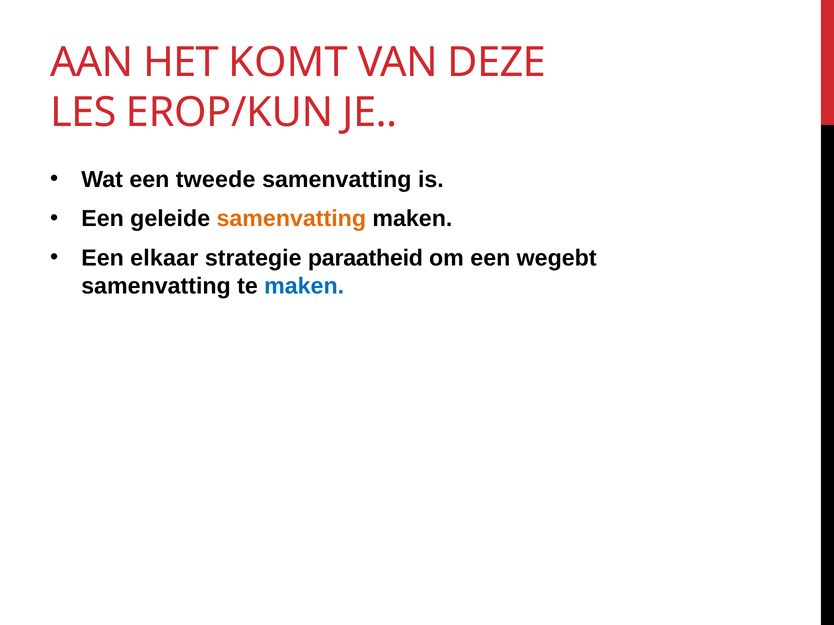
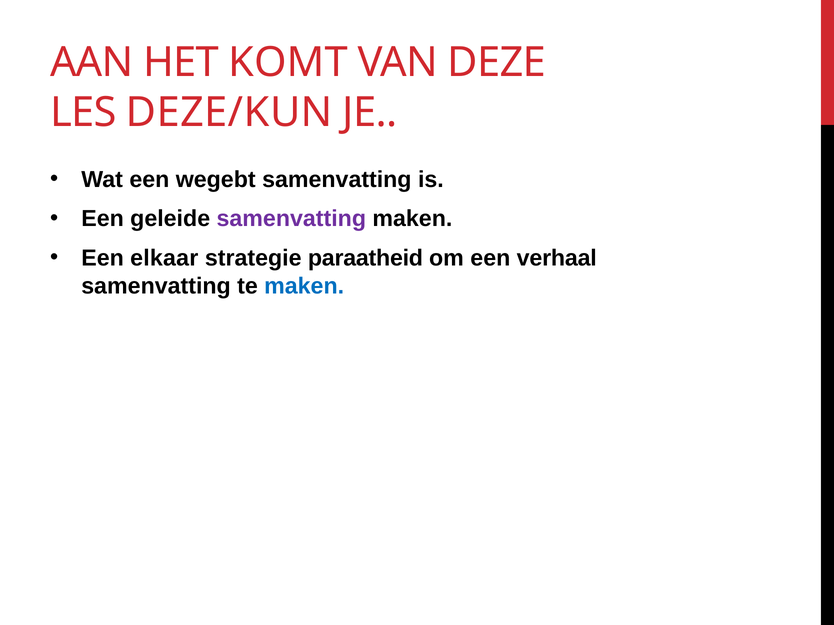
EROP/KUN: EROP/KUN -> DEZE/KUN (229, 113)
tweede: tweede -> wegebt (216, 180)
samenvatting colour: orange -> purple (291, 219)
wegebt: wegebt -> verhaal (557, 258)
